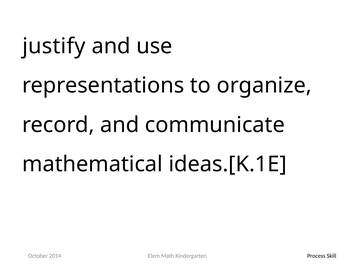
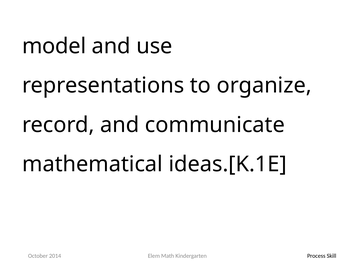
justify: justify -> model (54, 46)
